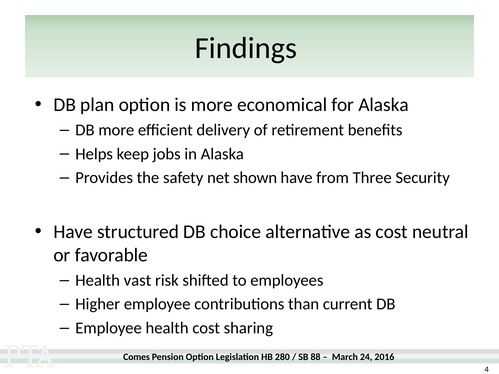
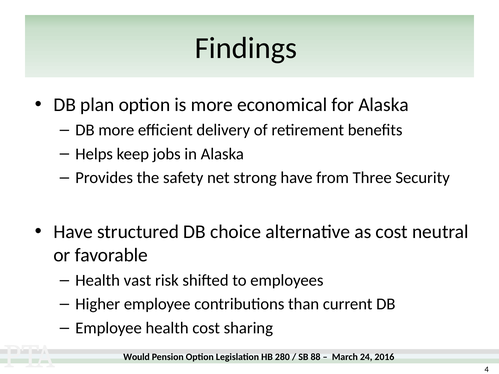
shown: shown -> strong (255, 178)
Comes: Comes -> Would (137, 357)
